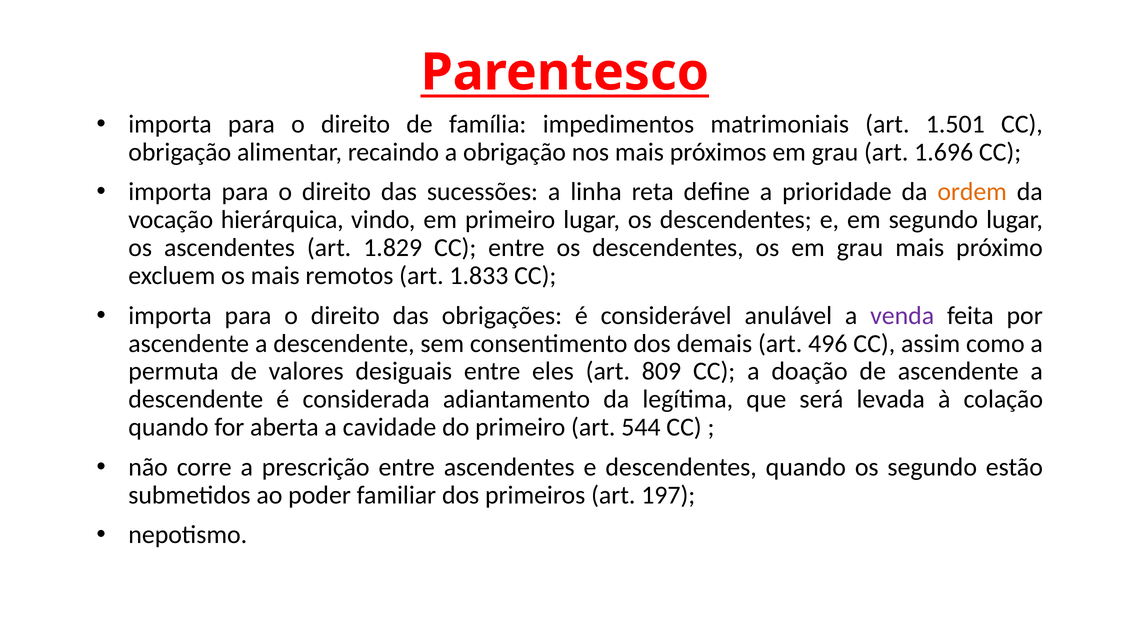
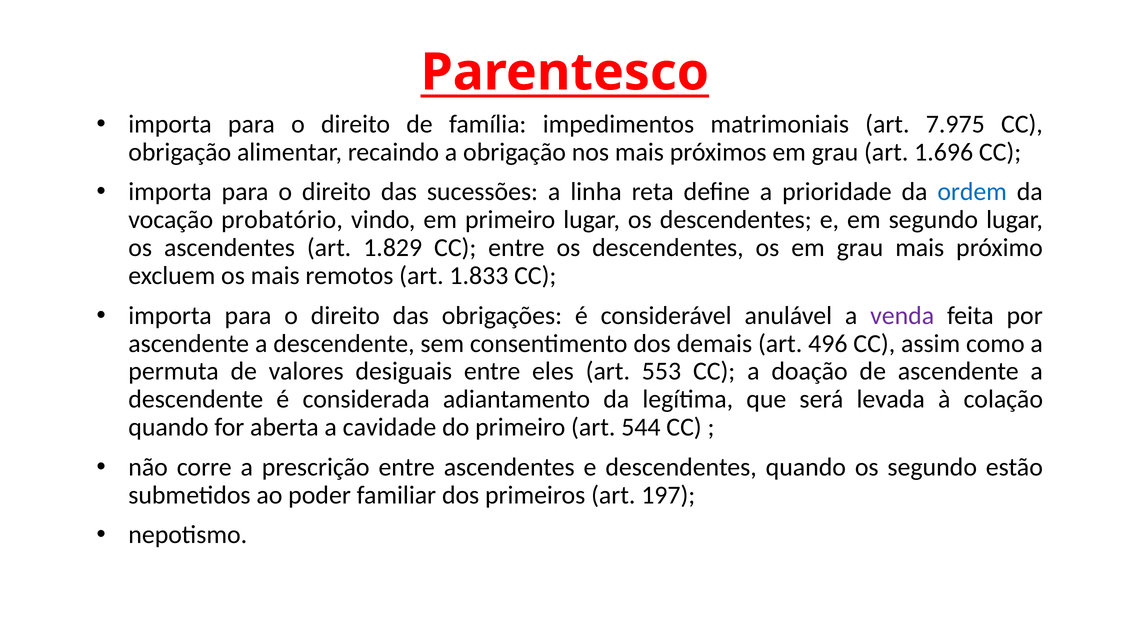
1.501: 1.501 -> 7.975 (955, 124)
ordem colour: orange -> blue (972, 192)
hierárquica: hierárquica -> probatório (282, 220)
809: 809 -> 553 (662, 371)
